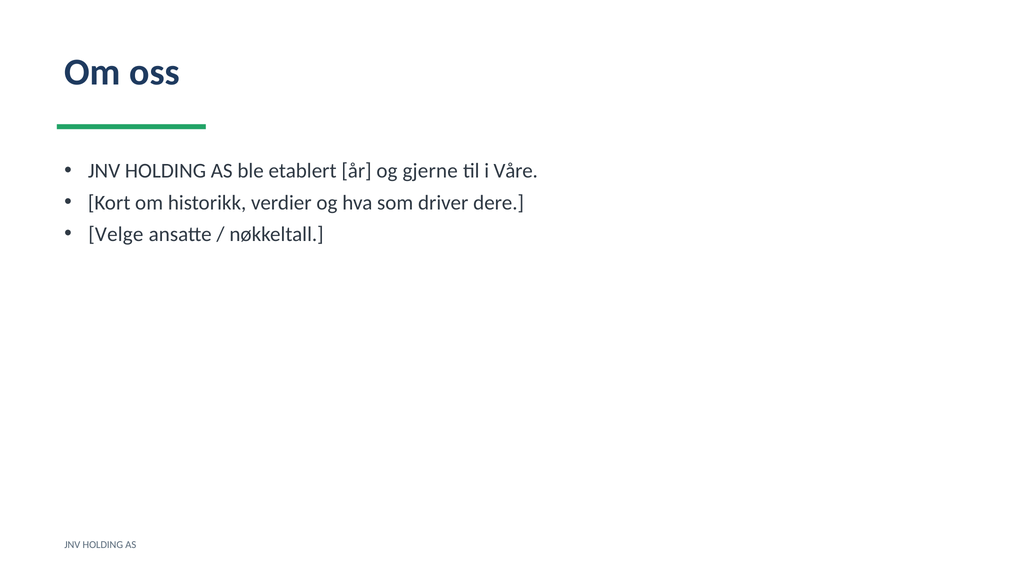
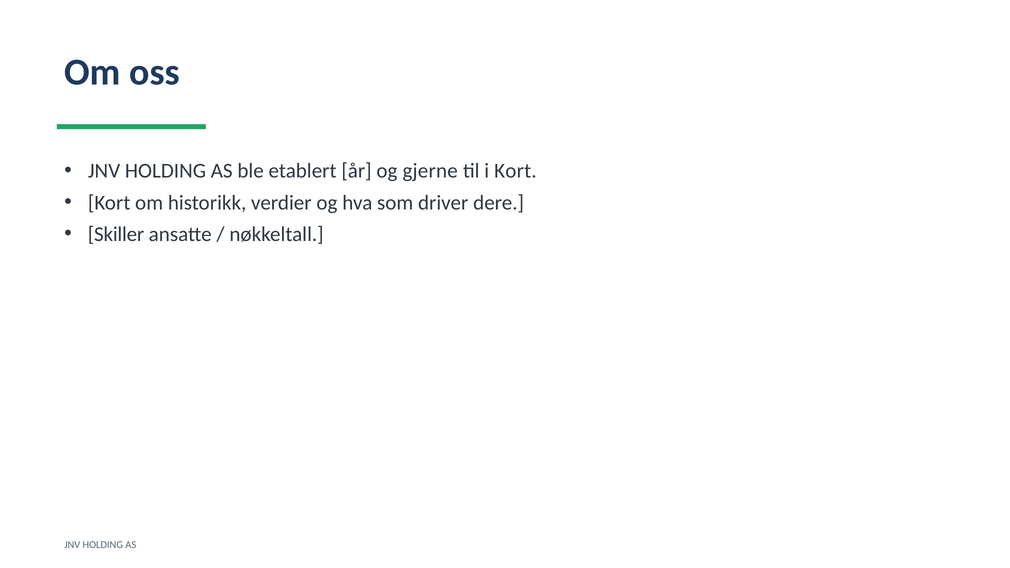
i Våre: Våre -> Kort (515, 171)
Velge: Velge -> Skiller (116, 234)
